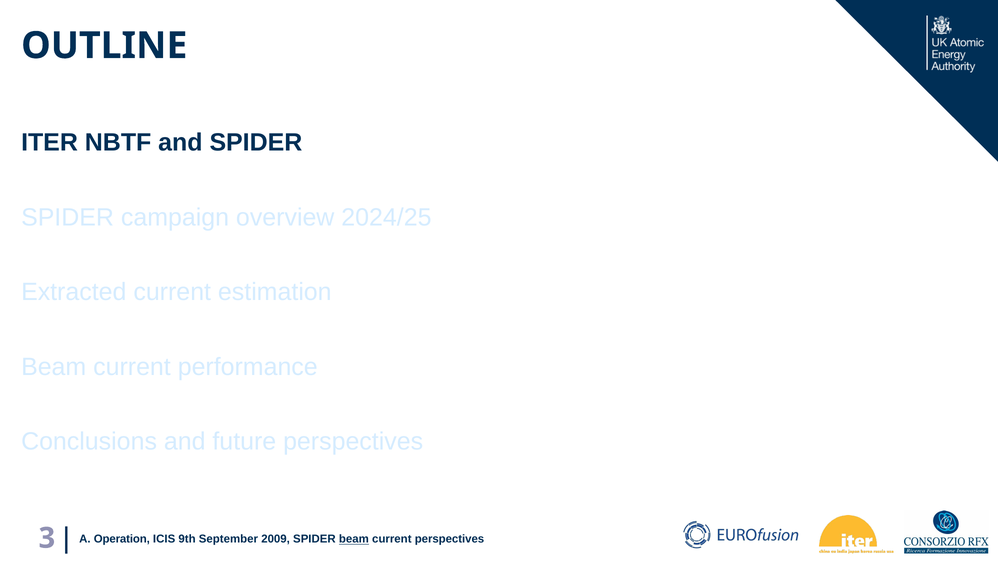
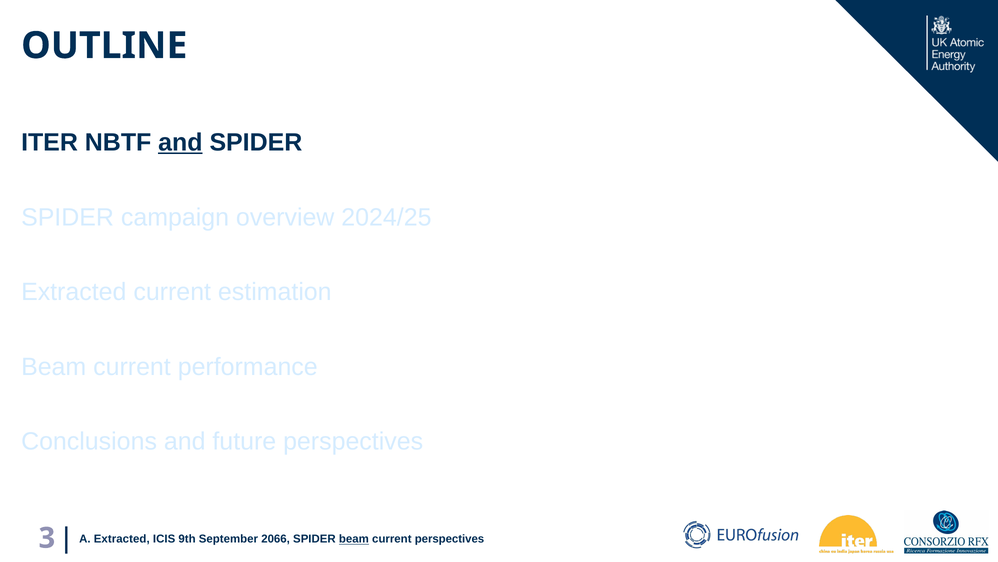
and underline: none -> present (180, 142)
A Operation: Operation -> Extracted (122, 539)
2009: 2009 -> 2066 (276, 539)
